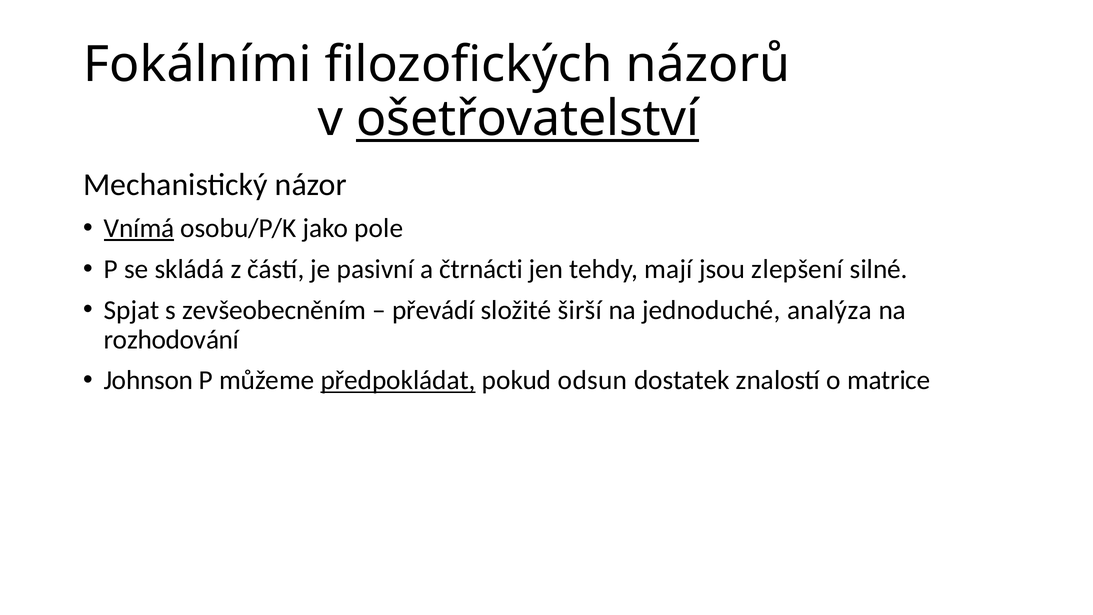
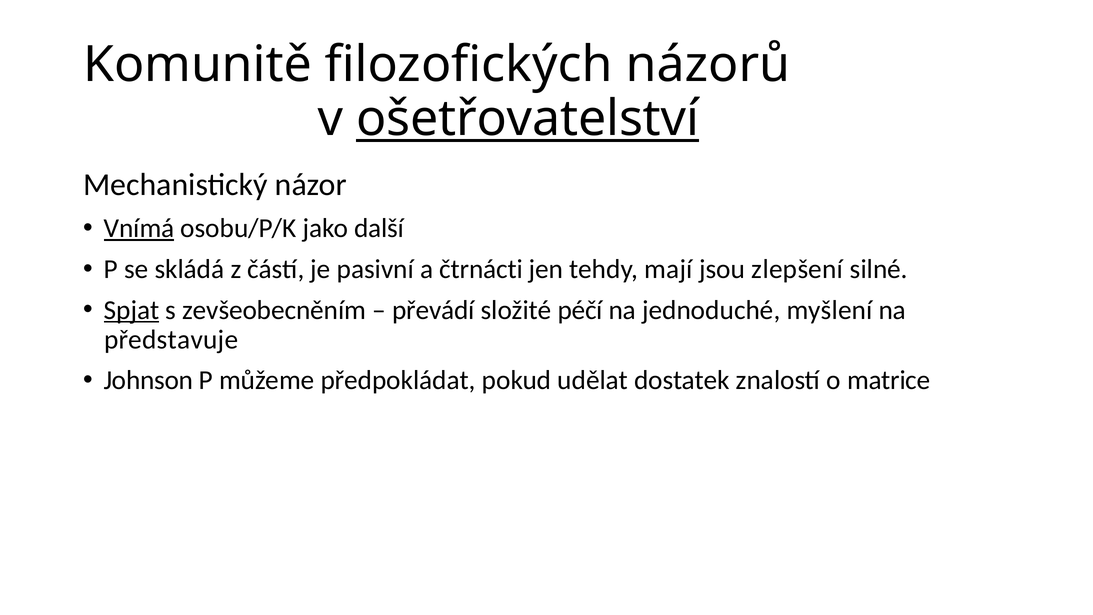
Fokálními: Fokálními -> Komunitě (198, 65)
pole: pole -> další (379, 228)
Spjat underline: none -> present (132, 310)
širší: širší -> péčí (580, 310)
analýza: analýza -> myšlení (829, 310)
rozhodování: rozhodování -> představuje (171, 339)
předpokládat underline: present -> none (398, 380)
odsun: odsun -> udělat (593, 380)
